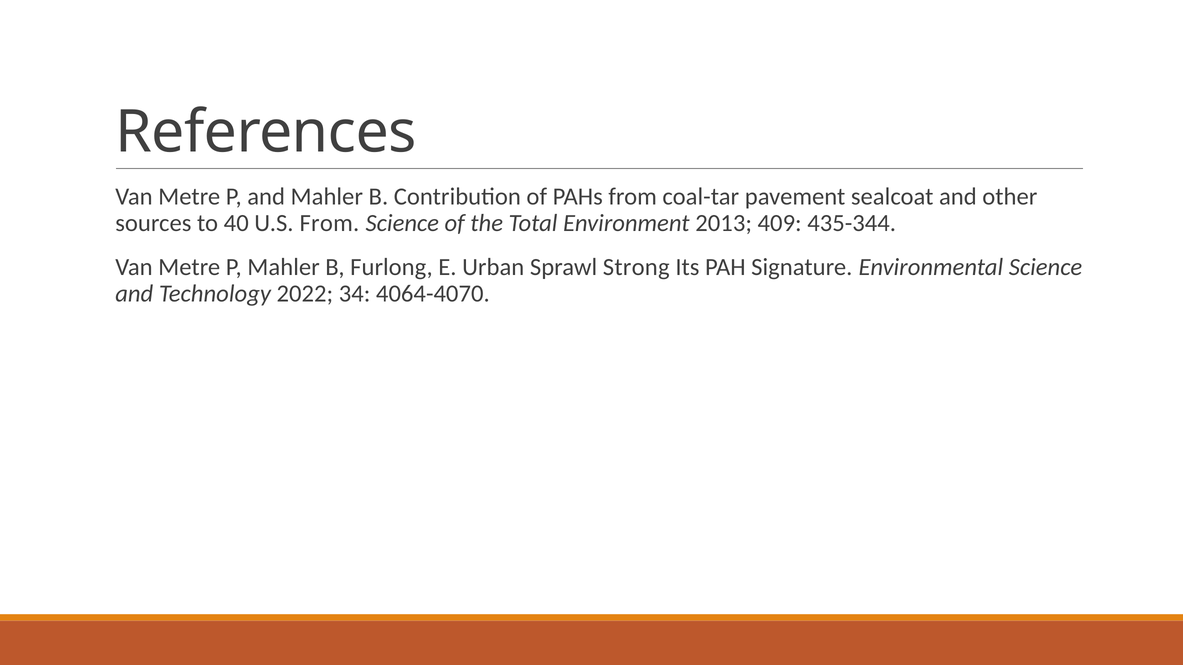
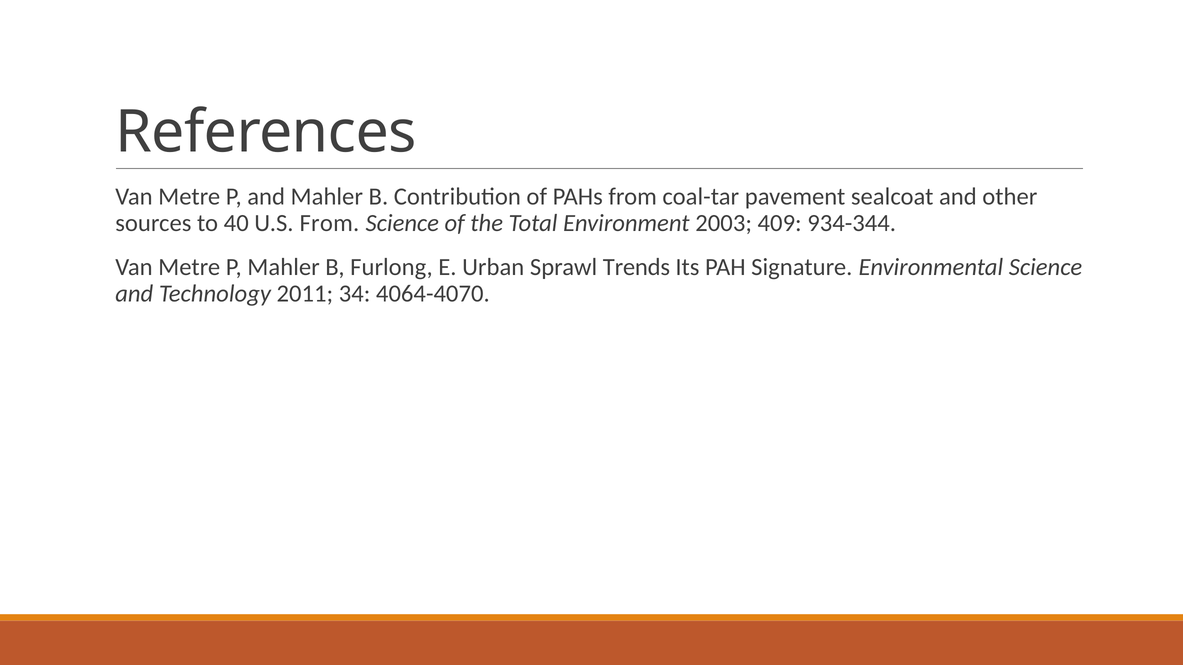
2013: 2013 -> 2003 (724, 223)
435-344: 435-344 -> 934-344 (852, 223)
Strong: Strong -> Trends (636, 267)
2022: 2022 -> 2011 (305, 294)
